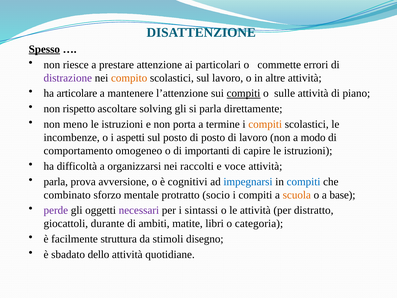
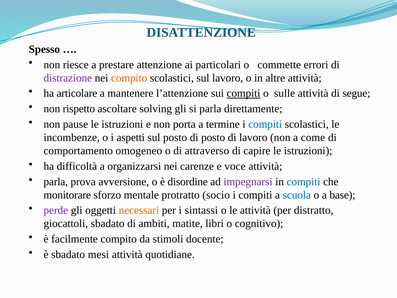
Spesso underline: present -> none (44, 49)
piano: piano -> segue (356, 93)
meno: meno -> pause (75, 124)
compiti colour: orange -> blue (265, 124)
modo: modo -> come (313, 137)
importanti: importanti -> attraverso (207, 151)
raccolti: raccolti -> carenze (197, 166)
cognitivi: cognitivi -> disordine (188, 181)
impegnarsi colour: blue -> purple (248, 181)
combinato: combinato -> monitorare (67, 195)
scuola colour: orange -> blue (297, 195)
necessari colour: purple -> orange (139, 210)
giocattoli durante: durante -> sbadato (108, 223)
categoria: categoria -> cognitivo (259, 223)
facilmente struttura: struttura -> compito (119, 239)
disegno: disegno -> docente (205, 239)
dello: dello -> mesi (98, 254)
